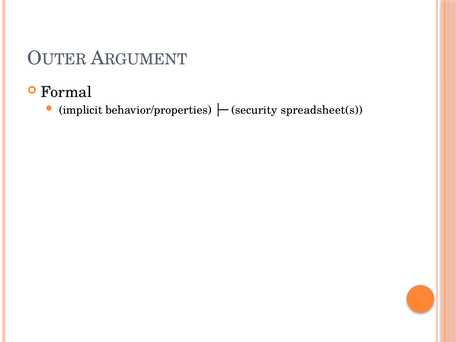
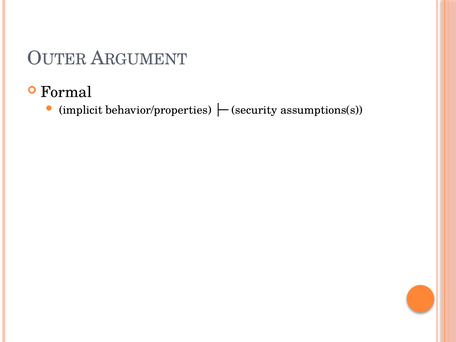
spreadsheet(s: spreadsheet(s -> assumptions(s (322, 110)
